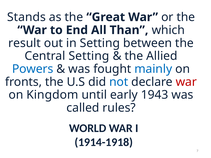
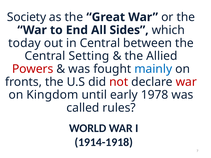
Stands: Stands -> Society (27, 17)
Than: Than -> Sides (129, 30)
result: result -> today (24, 43)
in Setting: Setting -> Central (100, 43)
Powers colour: blue -> red (33, 69)
not colour: blue -> red (119, 82)
1943: 1943 -> 1978 (155, 95)
